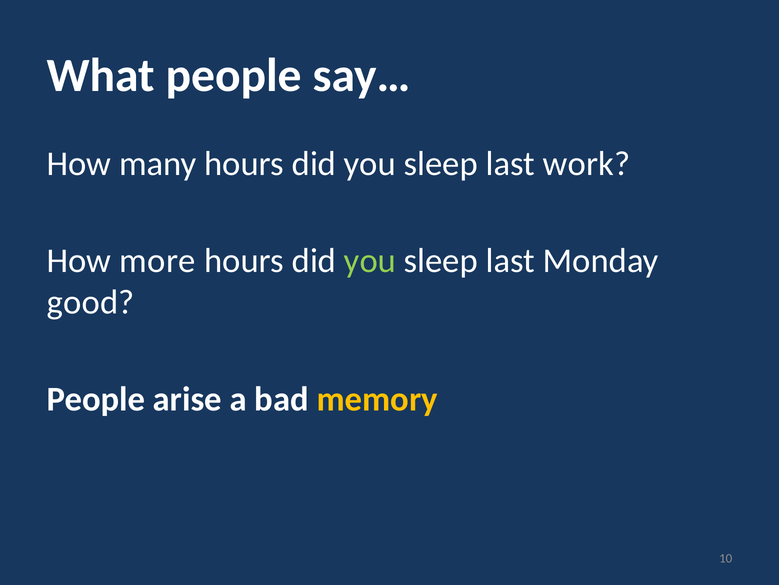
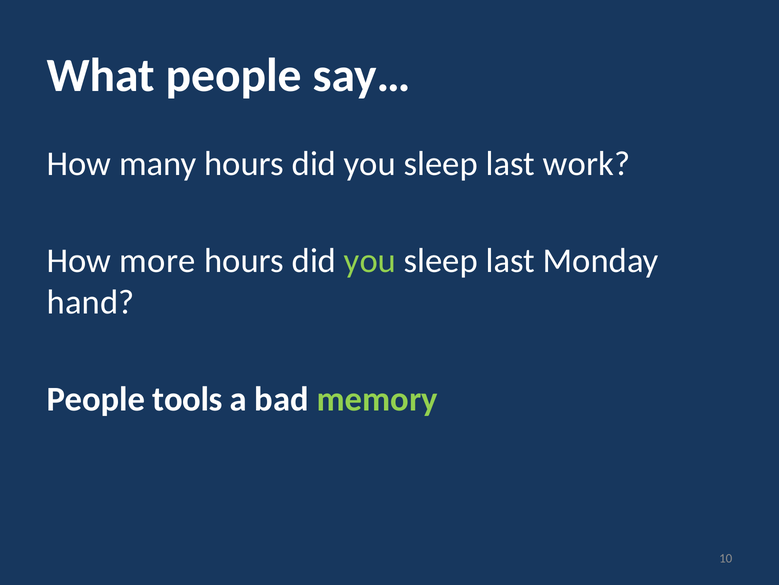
good: good -> hand (91, 302)
arise: arise -> tools (187, 399)
memory colour: yellow -> light green (377, 399)
